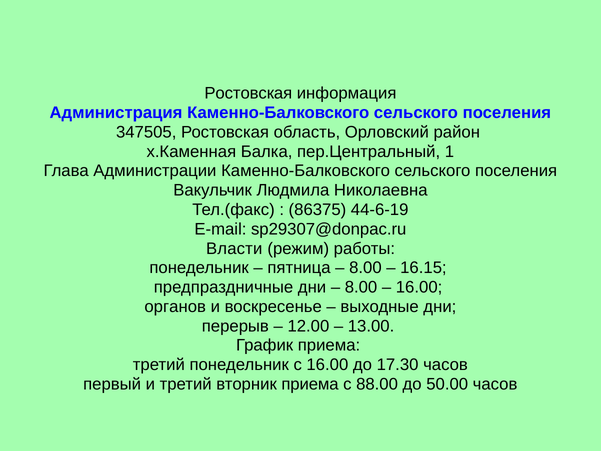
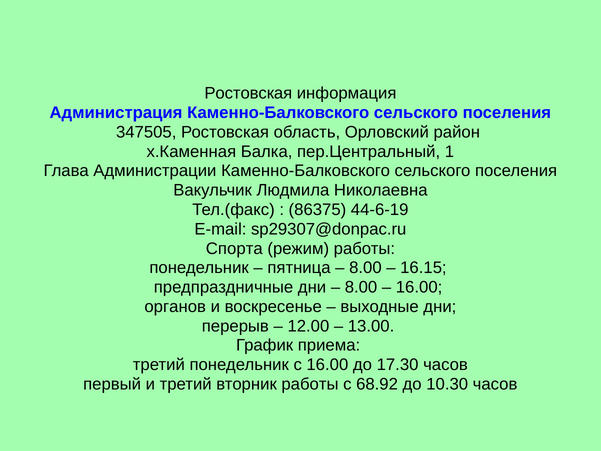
Власти: Власти -> Спорта (234, 248)
вторник приема: приема -> работы (310, 384)
88.00: 88.00 -> 68.92 (377, 384)
50.00: 50.00 -> 10.30 (447, 384)
